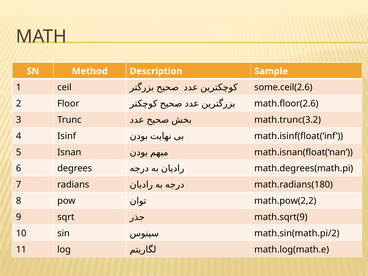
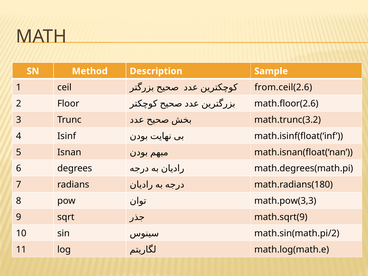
some.ceil(2.6: some.ceil(2.6 -> from.ceil(2.6 (283, 87)
math.pow(2,2: math.pow(2,2 -> math.pow(3,3 (285, 201)
